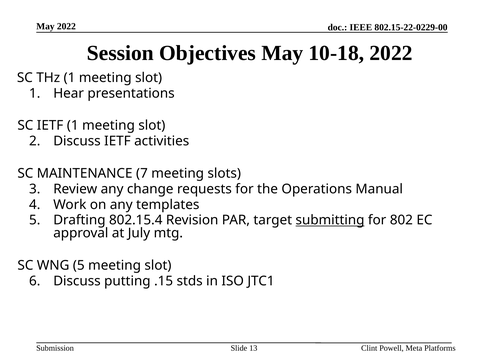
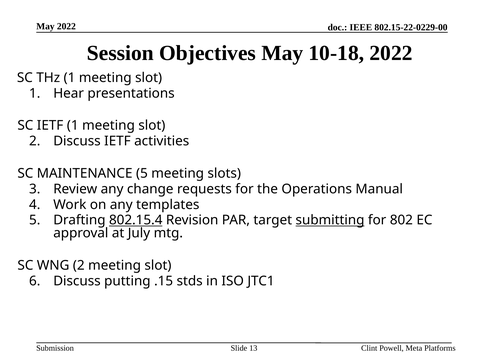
MAINTENANCE 7: 7 -> 5 (142, 173)
802.15.4 underline: none -> present (136, 220)
WNG 5: 5 -> 2 (79, 265)
